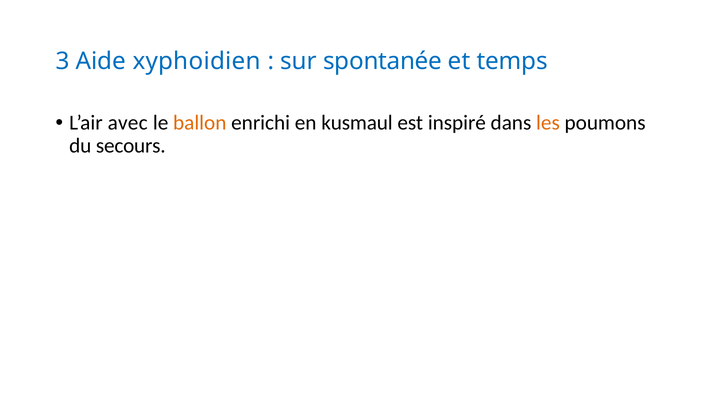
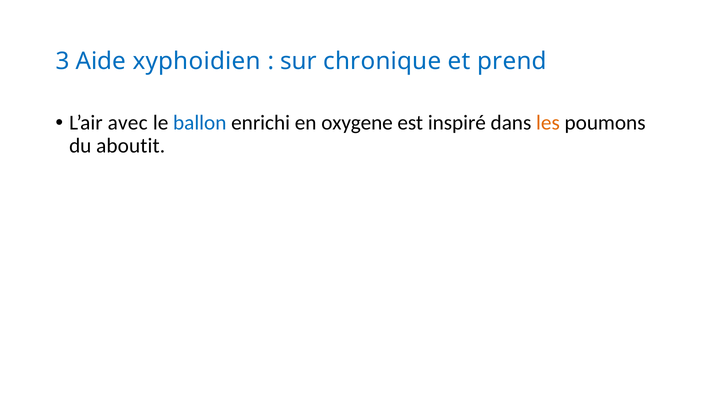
spontanée: spontanée -> chronique (382, 61)
temps: temps -> prend (512, 61)
ballon colour: orange -> blue (200, 123)
kusmaul: kusmaul -> oxygene (357, 123)
secours: secours -> aboutit (131, 146)
